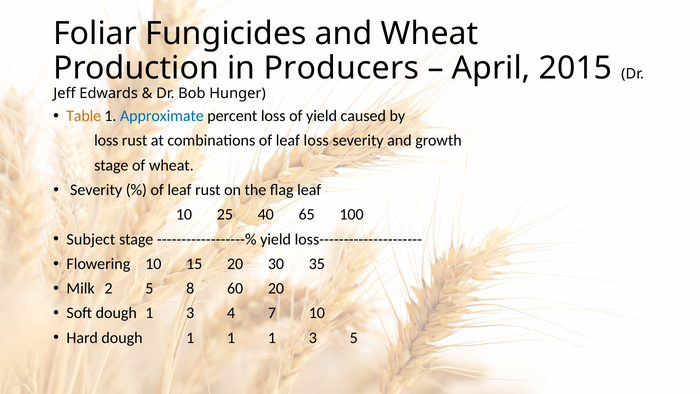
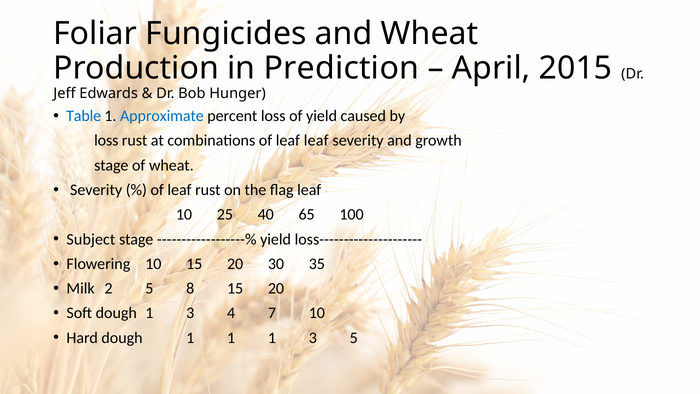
Producers: Producers -> Prediction (341, 68)
Table colour: orange -> blue (84, 116)
leaf loss: loss -> leaf (316, 141)
8 60: 60 -> 15 (235, 288)
